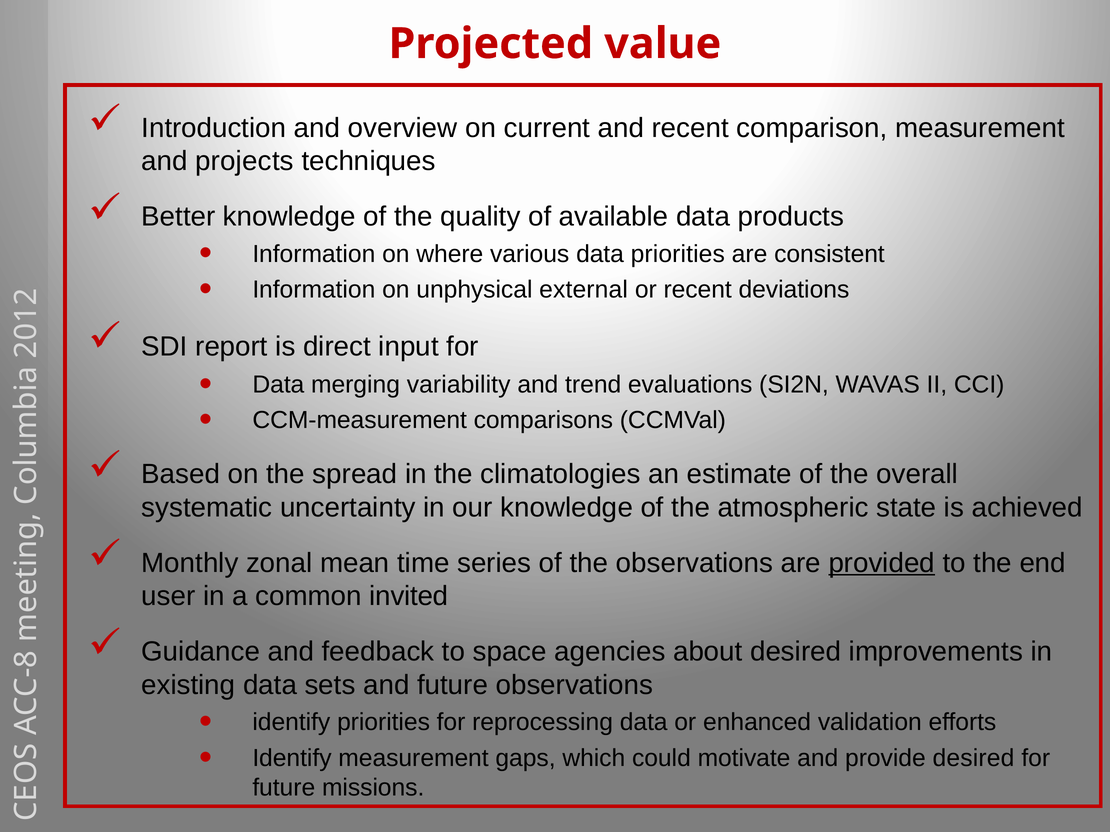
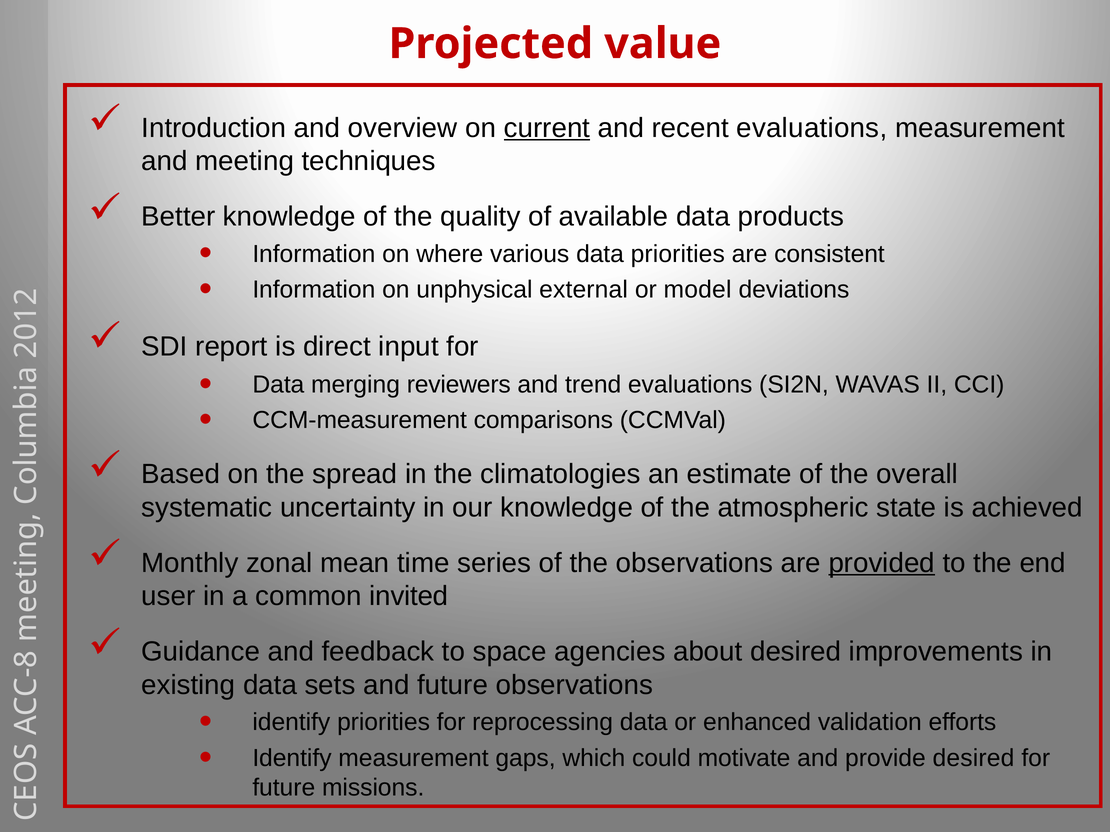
current underline: none -> present (547, 128)
recent comparison: comparison -> evaluations (812, 128)
projects: projects -> meeting (245, 161)
or recent: recent -> model (698, 290)
variability: variability -> reviewers (459, 385)
